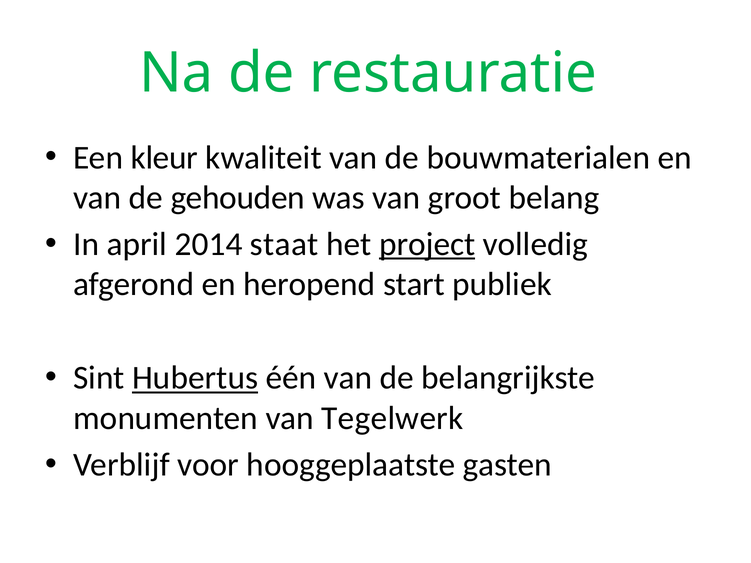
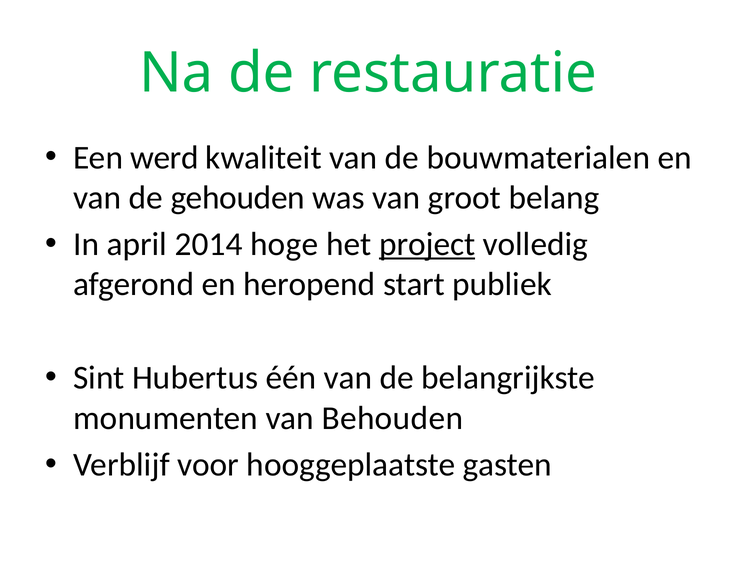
kleur: kleur -> werd (164, 158)
staat: staat -> hoge (284, 244)
Hubertus underline: present -> none (195, 378)
Tegelwerk: Tegelwerk -> Behouden (392, 418)
